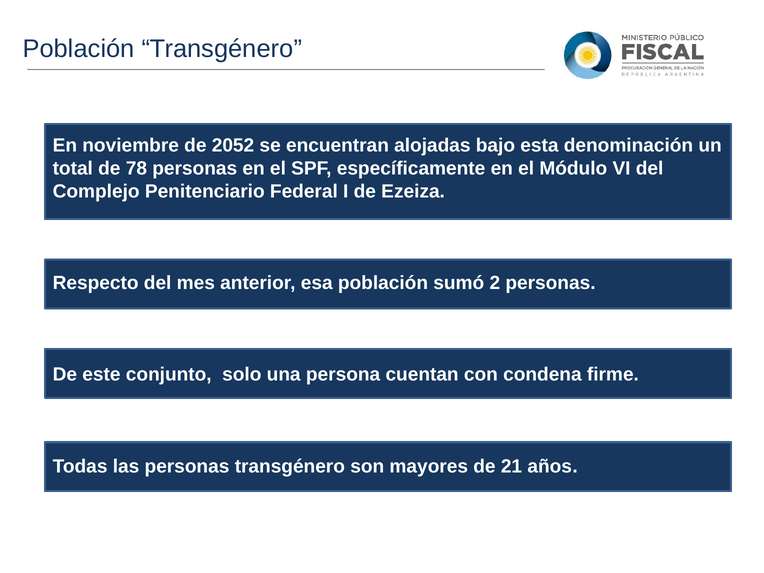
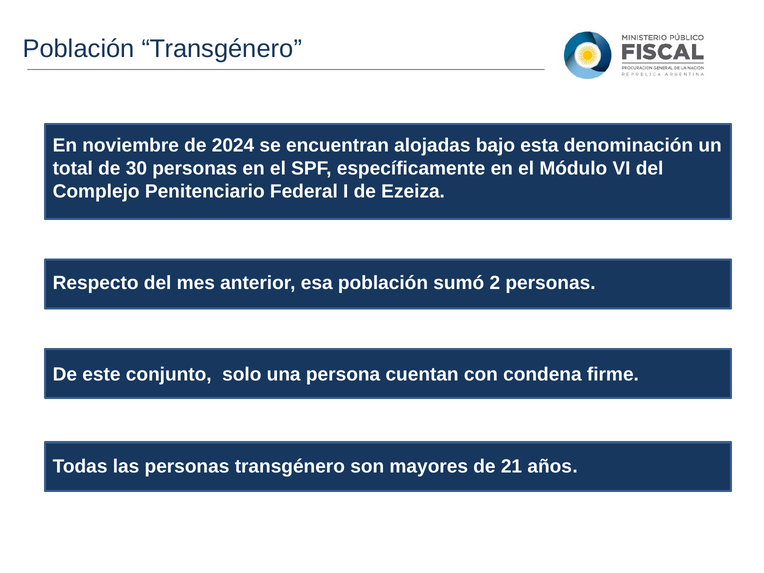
2052: 2052 -> 2024 (233, 145)
78: 78 -> 30 (136, 168)
